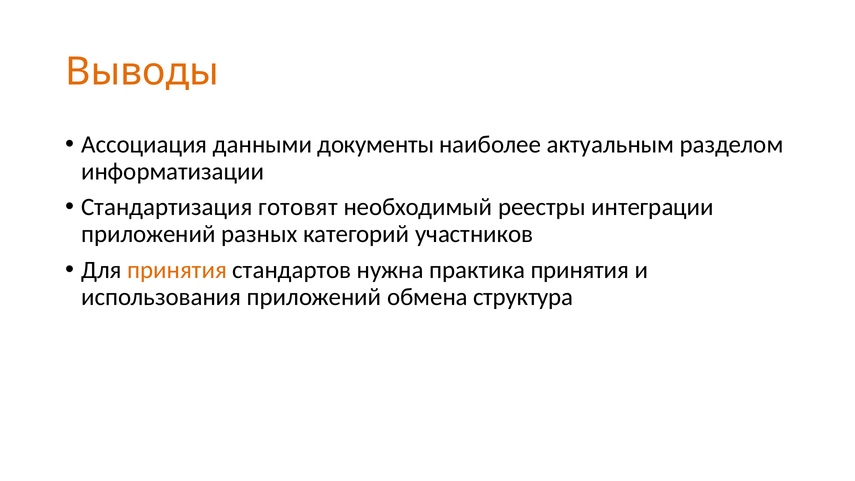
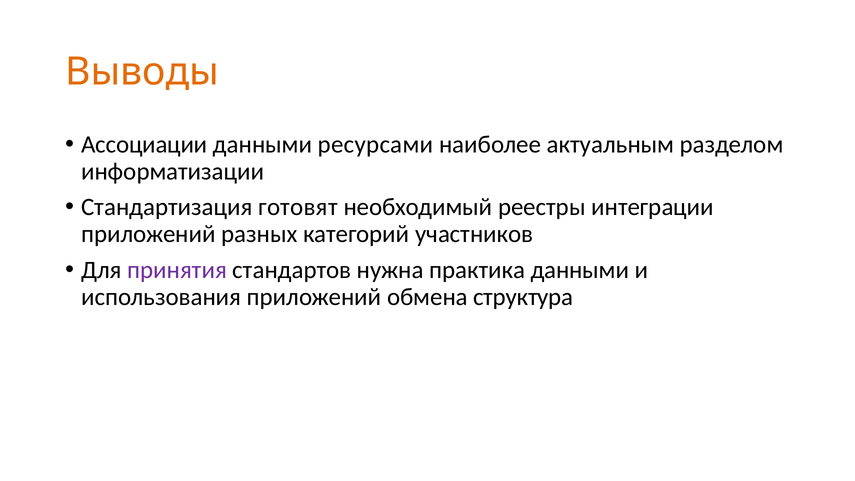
Ассоциация: Ассоциация -> Ассоциации (144, 145)
документы: документы -> ресурсами (376, 145)
принятия colour: orange -> purple (177, 270)
практика принятия: принятия -> данными (580, 270)
